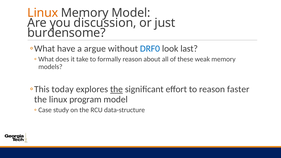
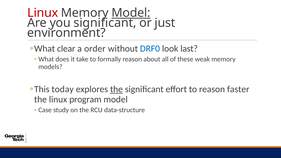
Linux colour: orange -> red (43, 13)
Model underline: none -> present (131, 13)
you discussion: discussion -> significant (105, 23)
burdensome: burdensome -> environment (66, 33)
have: have -> clear (66, 49)
argue: argue -> order (95, 49)
